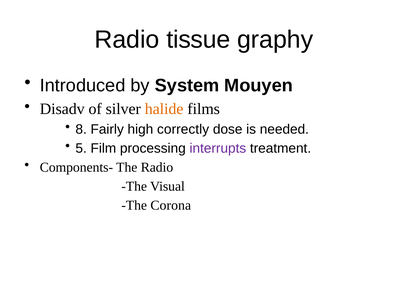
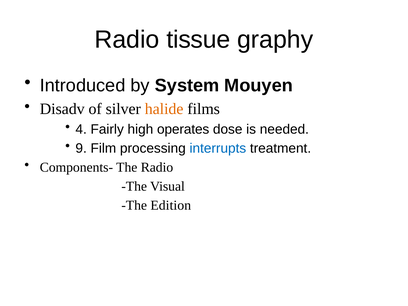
8: 8 -> 4 (81, 129)
correctly: correctly -> operates (183, 129)
5: 5 -> 9 (81, 148)
interrupts colour: purple -> blue (218, 148)
Corona: Corona -> Edition (171, 205)
